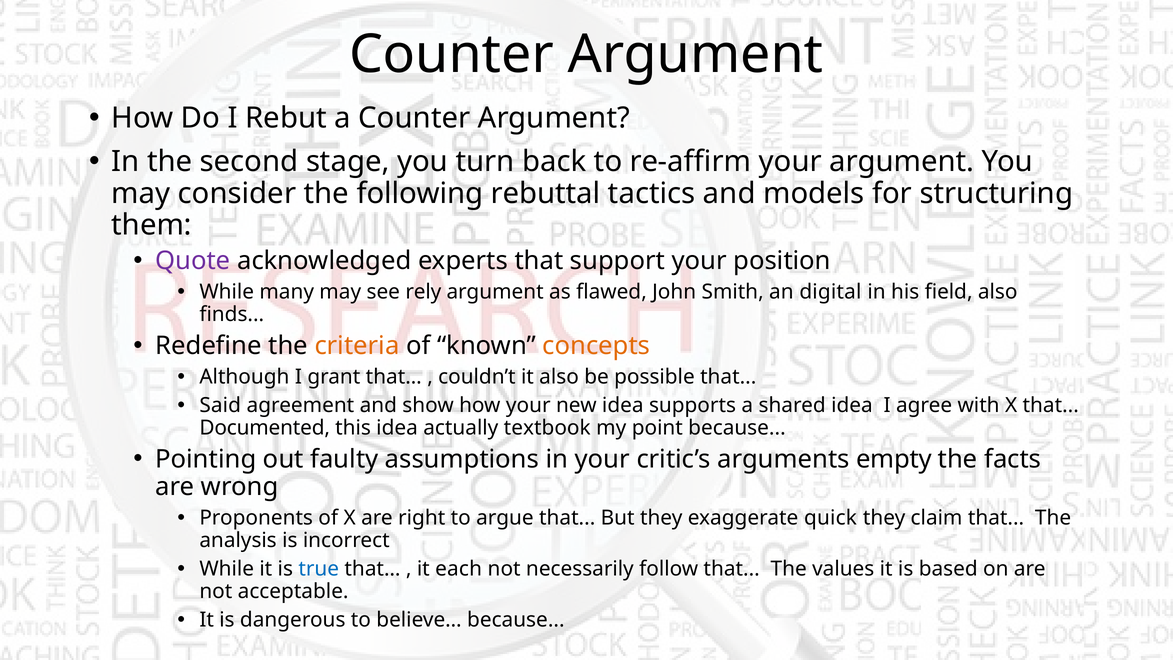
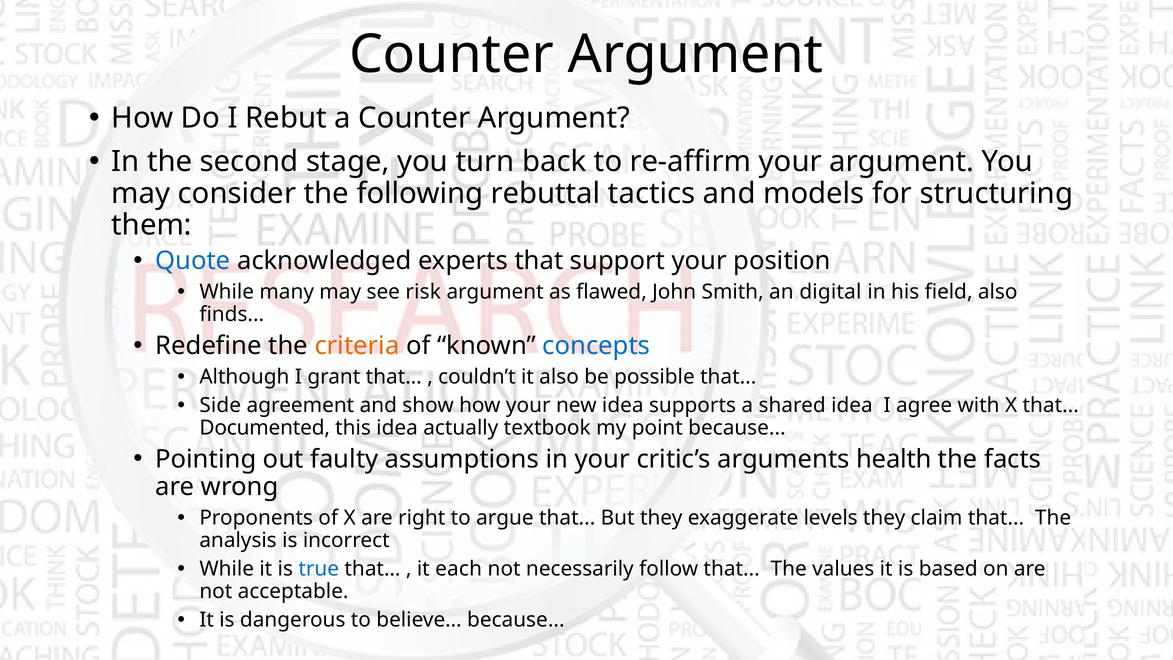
Quote colour: purple -> blue (193, 261)
rely: rely -> risk (423, 292)
concepts colour: orange -> blue (596, 346)
Said: Said -> Side (220, 405)
empty: empty -> health (894, 459)
quick: quick -> levels (831, 518)
